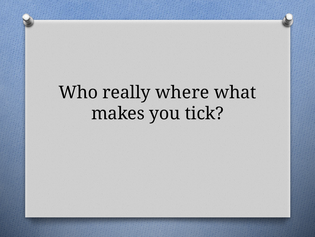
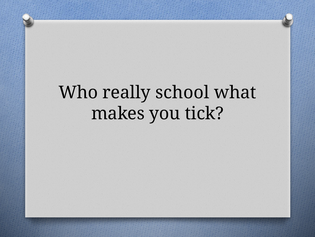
where: where -> school (182, 92)
